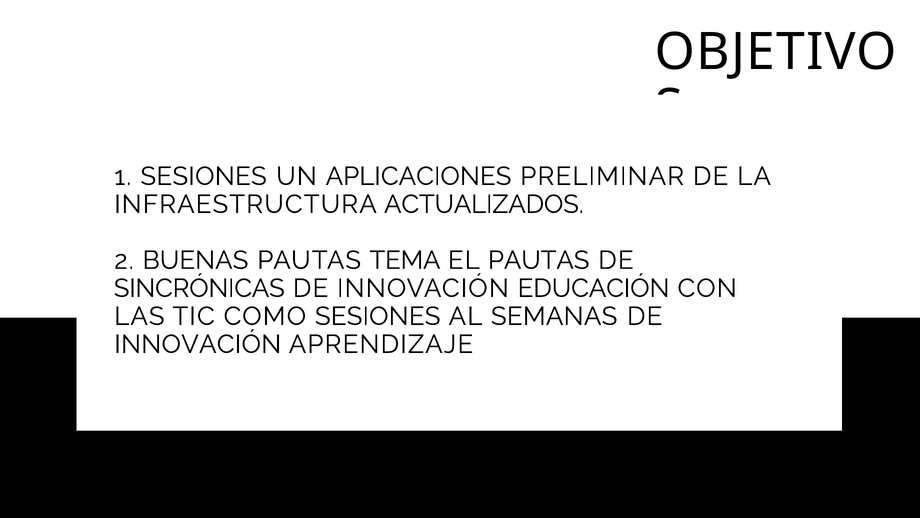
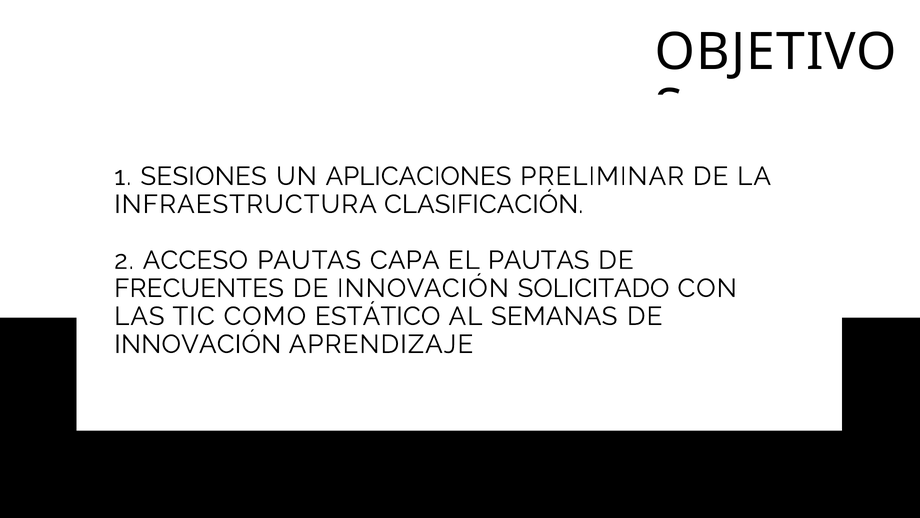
ACTUALIZADOS: ACTUALIZADOS -> CLASIFICACIÓN (484, 204)
BUENAS: BUENAS -> ACCESO (195, 260)
TEMA: TEMA -> CAPA (405, 260)
SINCRÓNICAS: SINCRÓNICAS -> FRECUENTES (199, 288)
EDUCACIÓN: EDUCACIÓN -> SOLICITADO (594, 288)
COMO SESIONES: SESIONES -> ESTÁTICO (378, 316)
